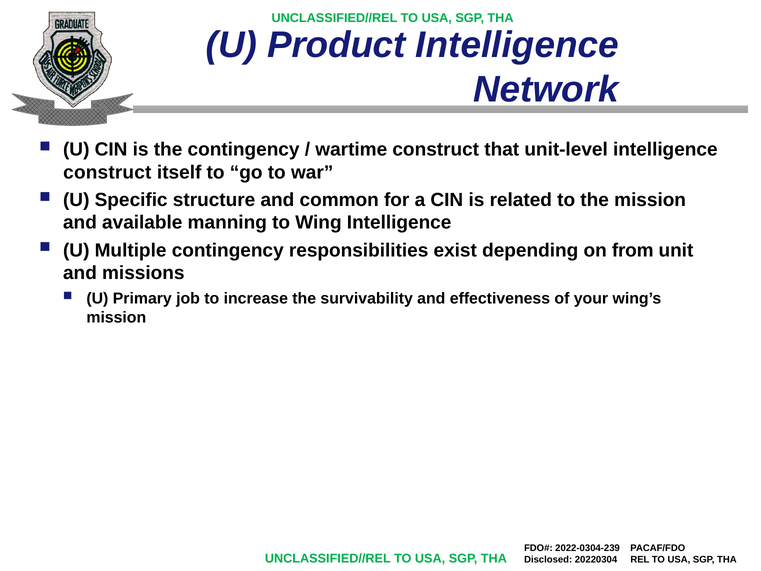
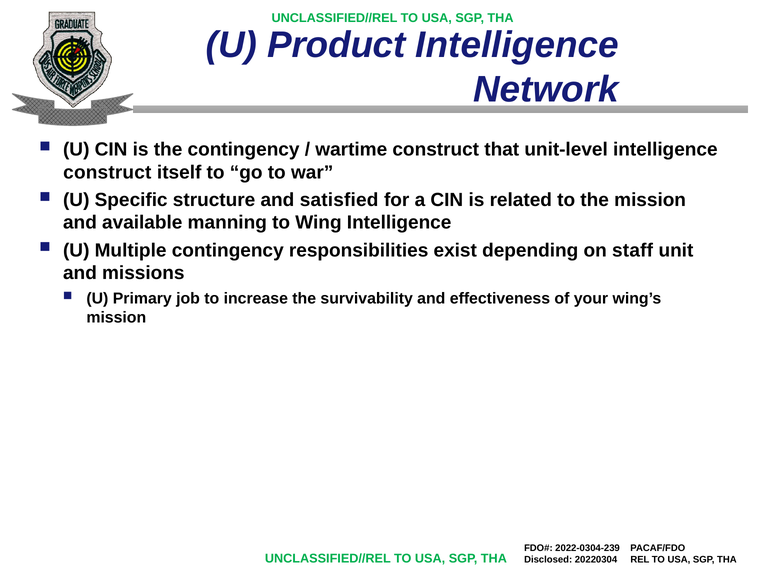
common: common -> satisfied (339, 200)
from: from -> staff (633, 250)
